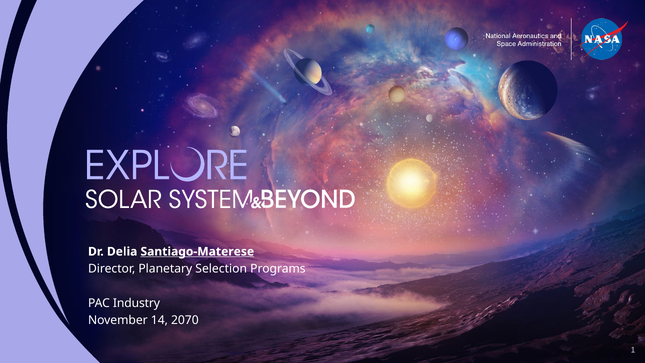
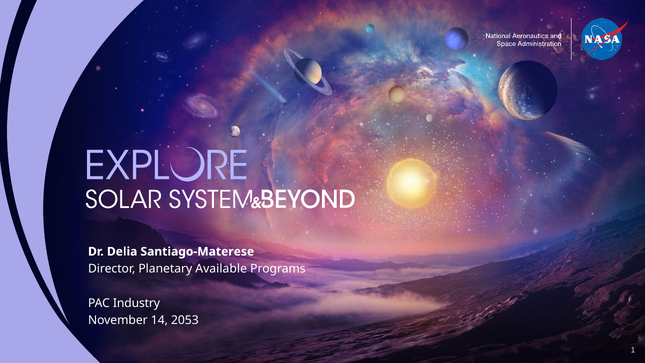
Santiago-Materese underline: present -> none (197, 251)
Selection: Selection -> Available (221, 269)
2070: 2070 -> 2053 (185, 320)
